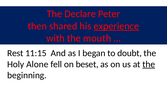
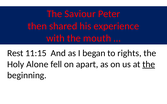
Declare: Declare -> Saviour (80, 14)
experience underline: present -> none (116, 26)
doubt: doubt -> rights (129, 53)
beset: beset -> apart (87, 64)
